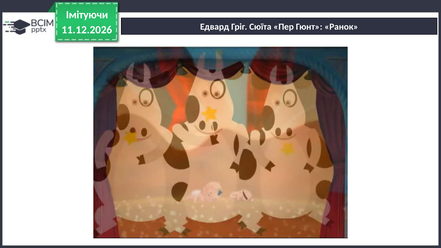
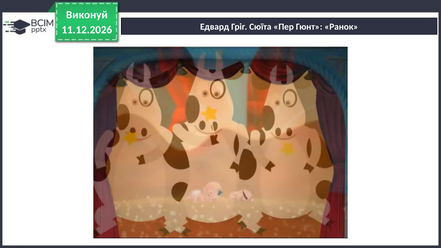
Імітуючи: Імітуючи -> Виконуй (87, 15)
